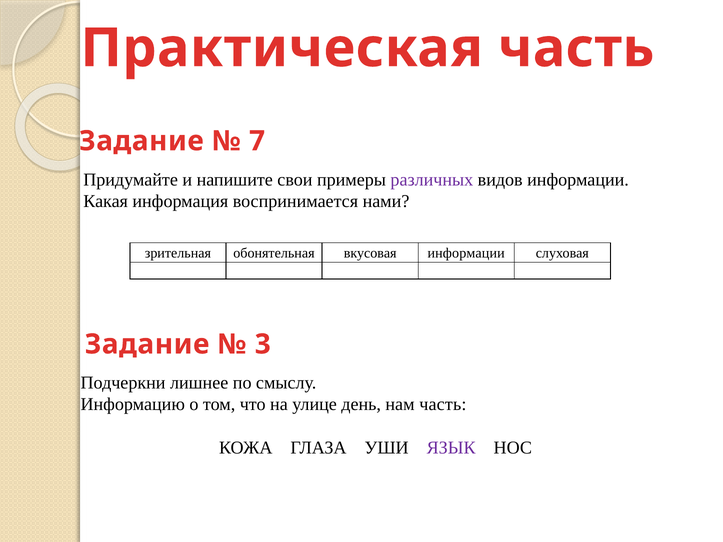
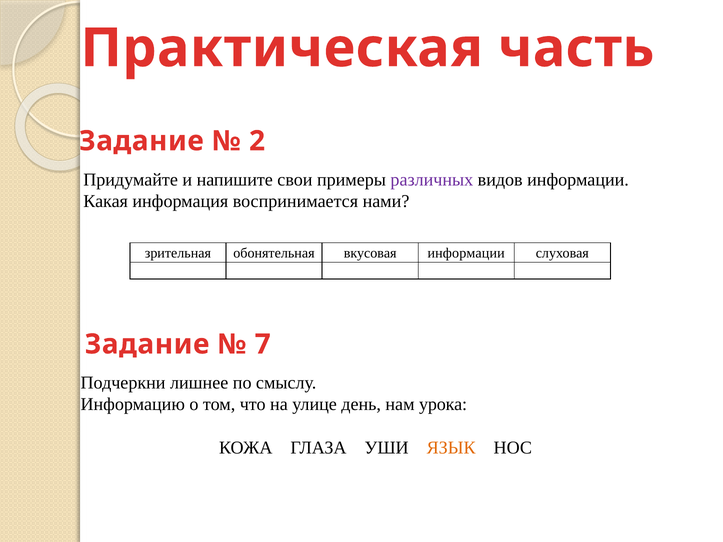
7: 7 -> 2 (257, 141)
3: 3 -> 7 (263, 344)
нам часть: часть -> урока (443, 404)
ЯЗЫК colour: purple -> orange (451, 448)
